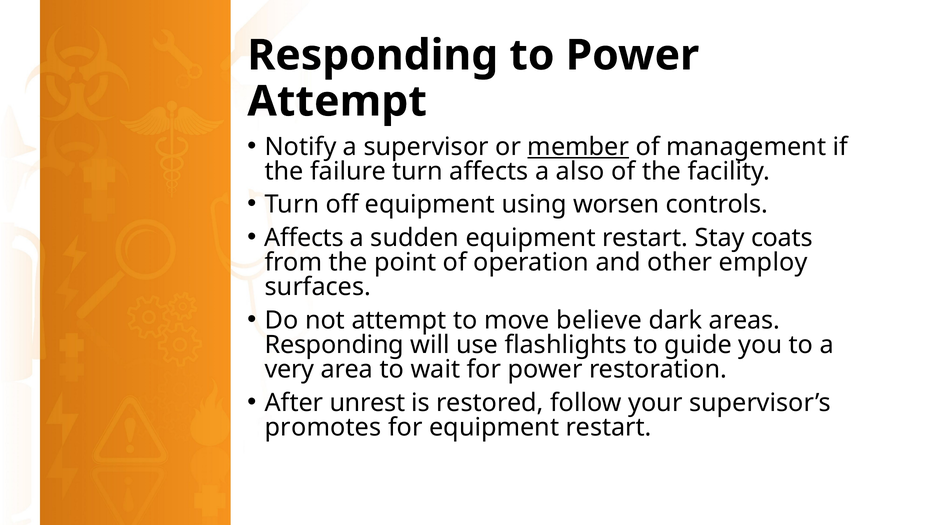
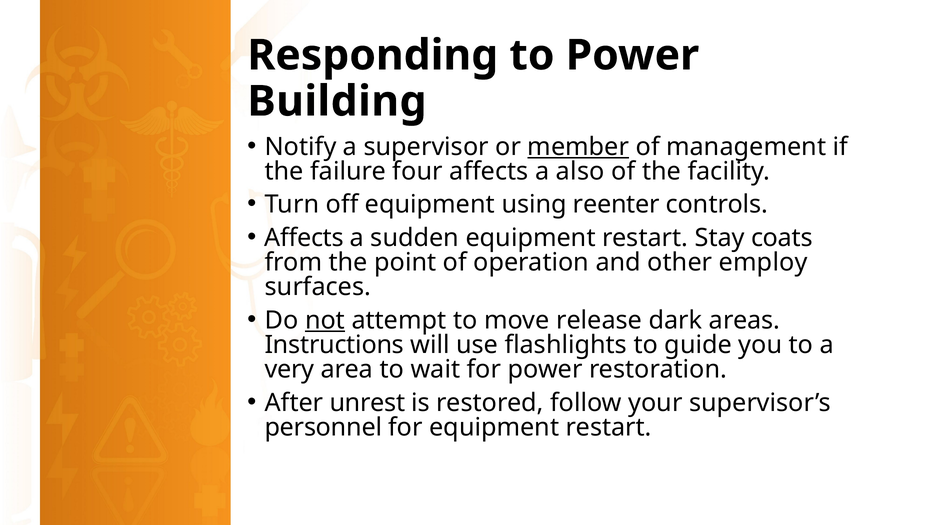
Attempt: Attempt -> Building (337, 101)
failure turn: turn -> four (418, 171)
worsen: worsen -> reenter (616, 204)
not underline: none -> present (325, 320)
believe: believe -> release (599, 320)
Responding: Responding -> Instructions (334, 344)
promotes: promotes -> personnel (323, 427)
